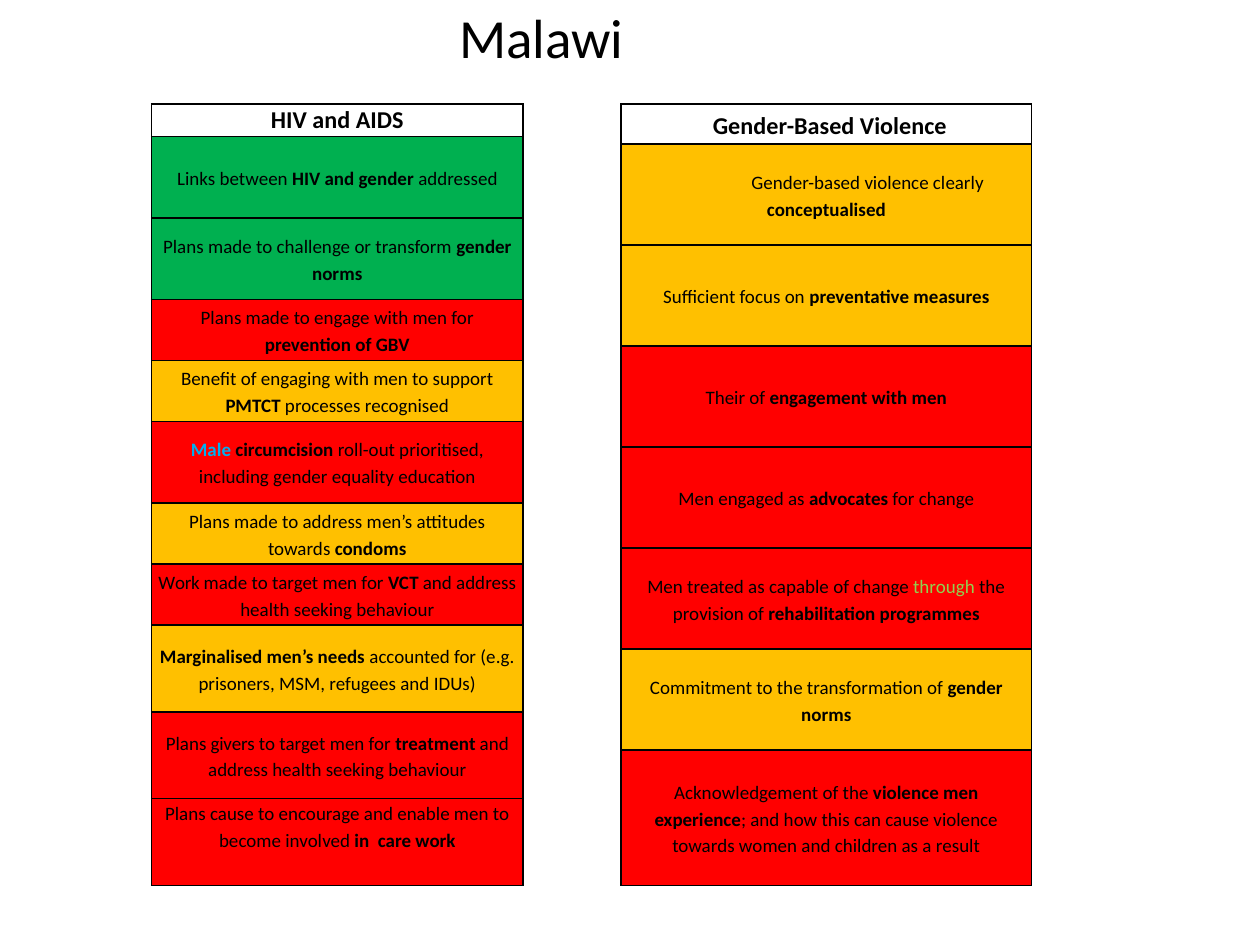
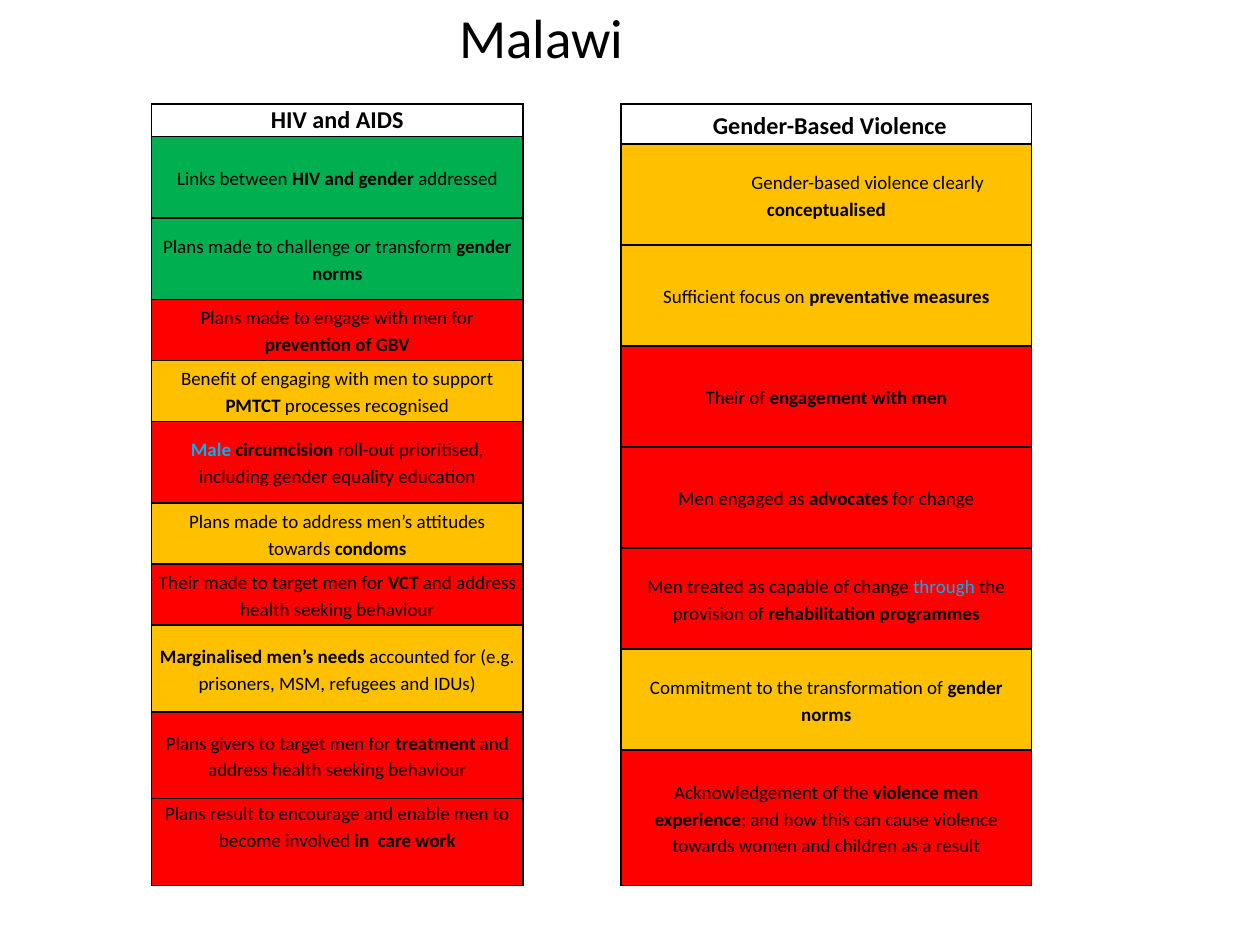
Work: Work -> Their (179, 583)
through colour: light green -> light blue (944, 587)
Plans cause: cause -> result (232, 815)
